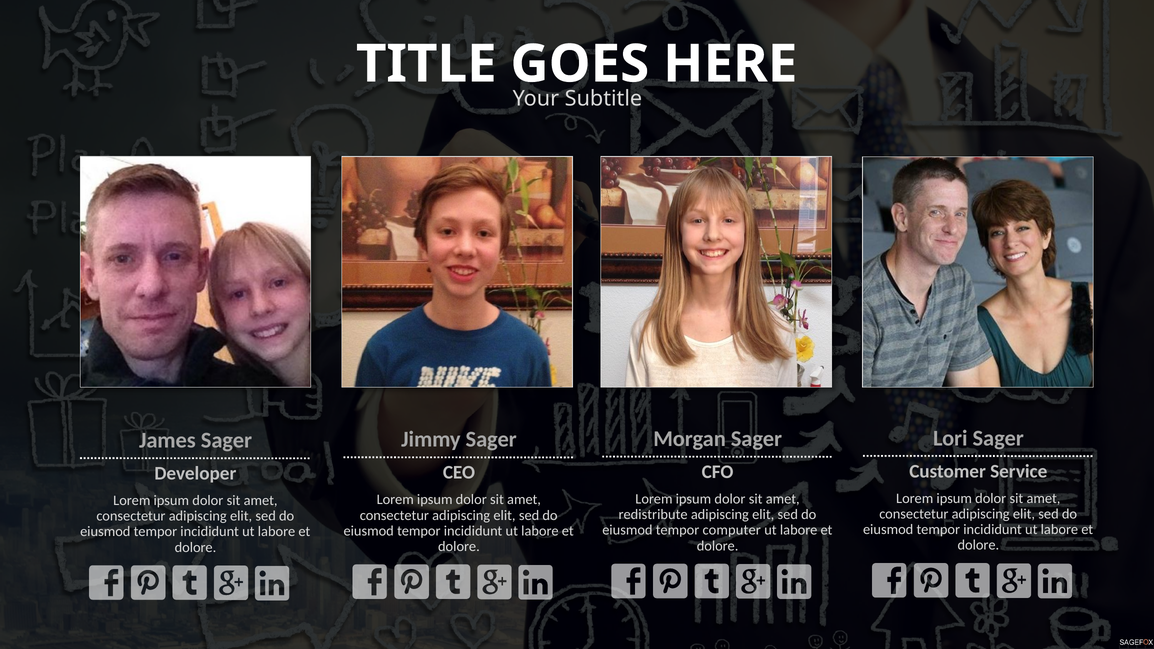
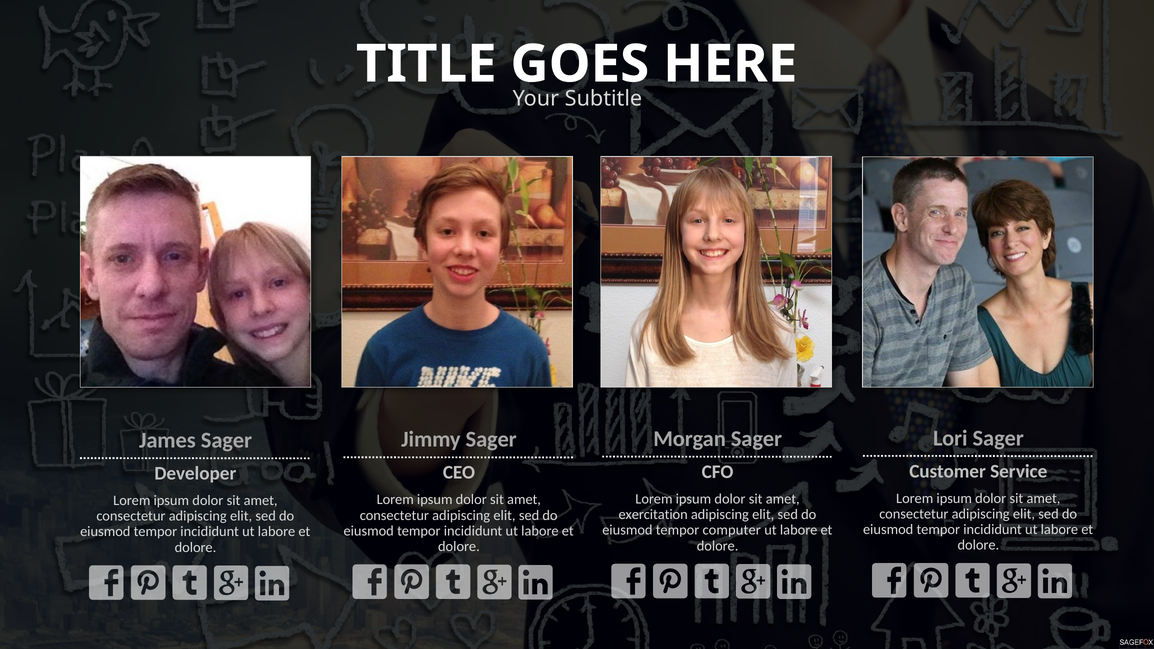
redistribute: redistribute -> exercitation (653, 515)
